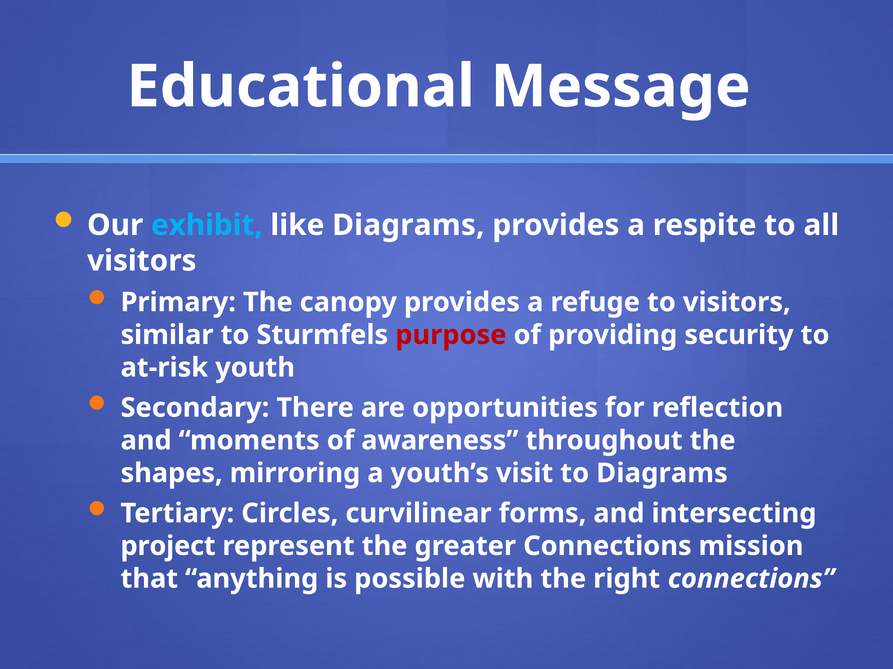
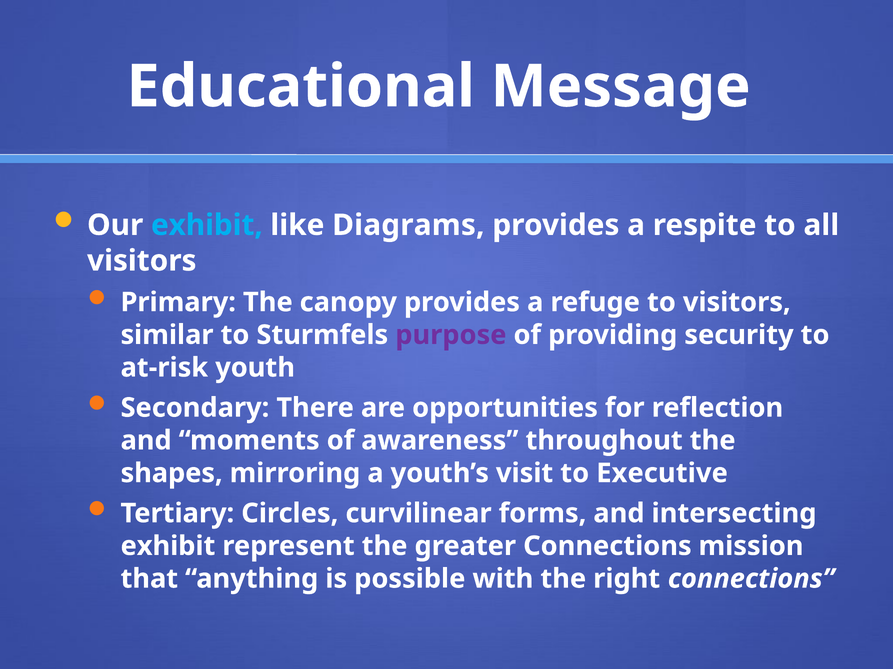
purpose colour: red -> purple (451, 335)
to Diagrams: Diagrams -> Executive (662, 474)
project: project -> exhibit (168, 547)
